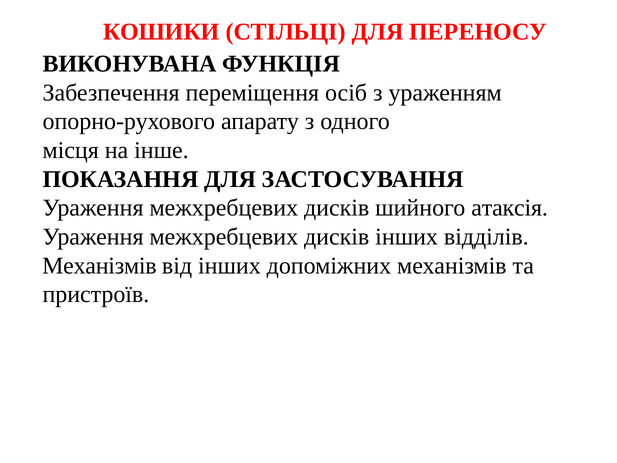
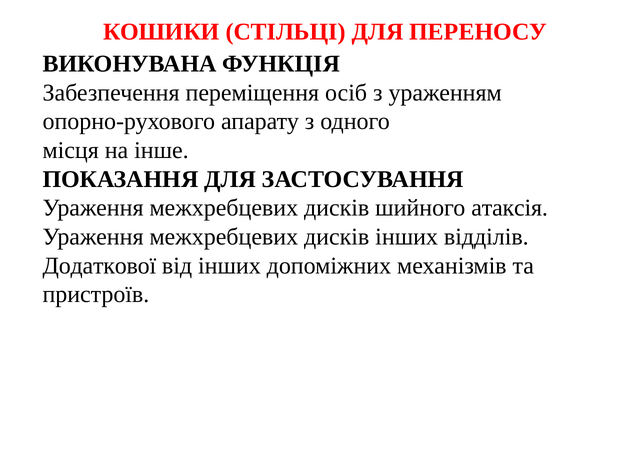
Механізмів: Механізмів -> Додаткової (99, 266)
